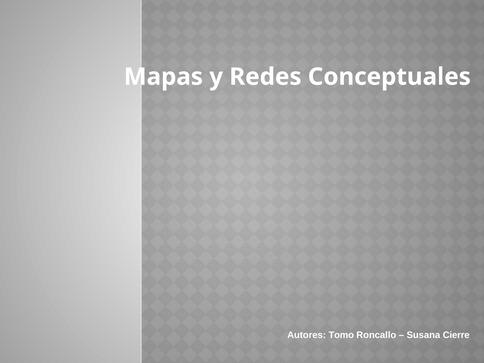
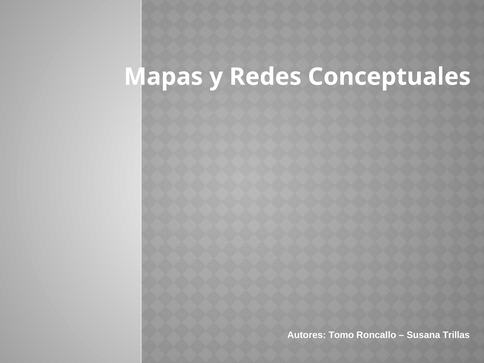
Cierre: Cierre -> Trillas (456, 335)
